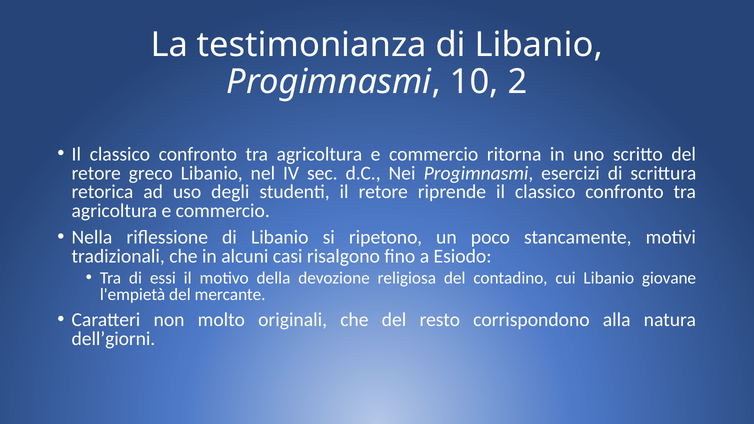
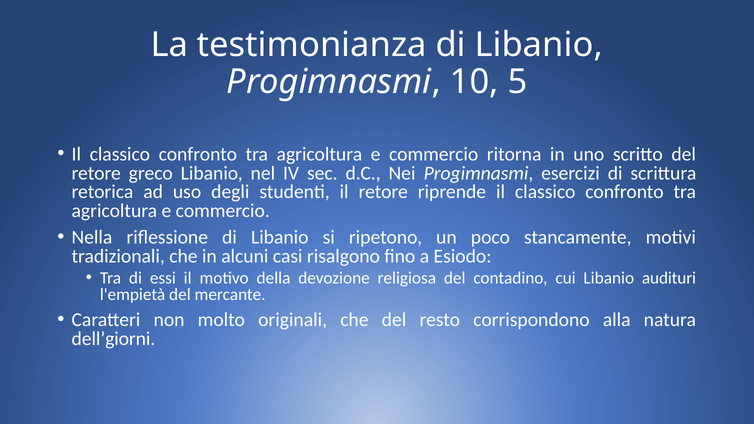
2: 2 -> 5 (517, 82)
giovane: giovane -> audituri (669, 278)
